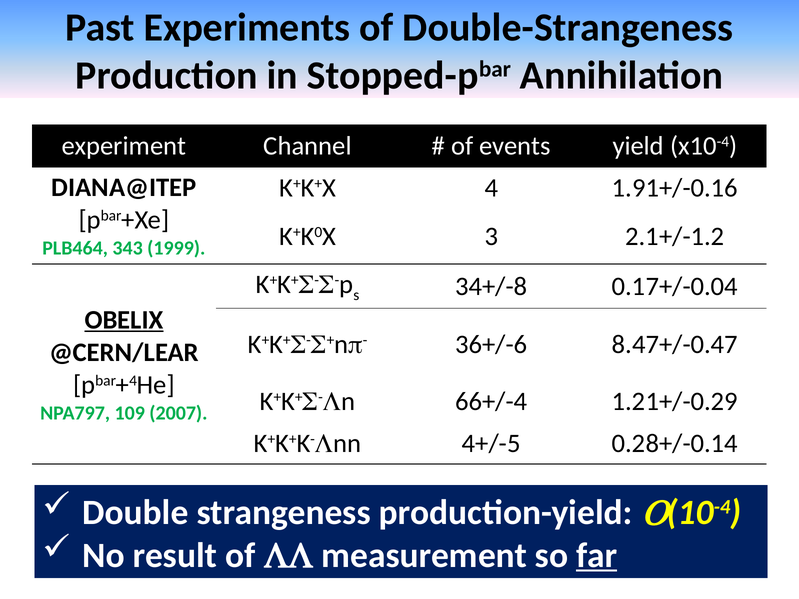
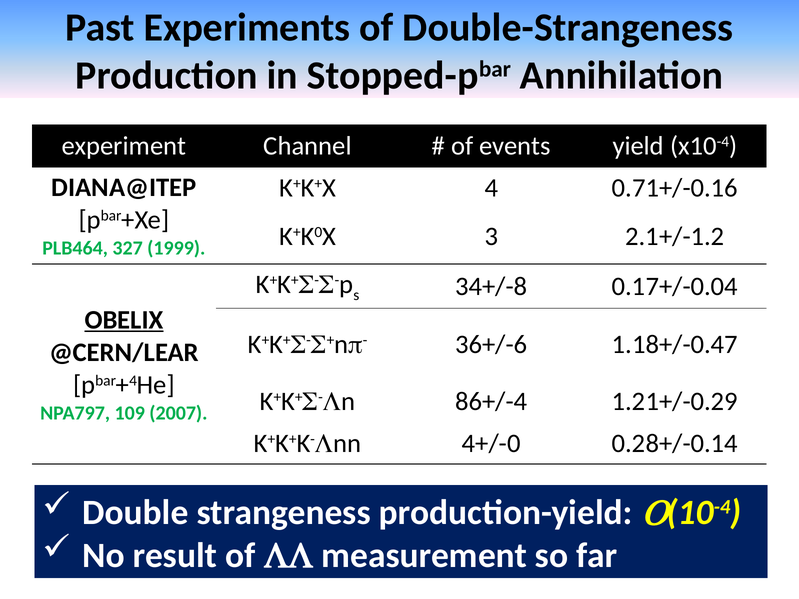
1.91+/-0.16: 1.91+/-0.16 -> 0.71+/-0.16 (675, 188)
343: 343 -> 327 (128, 248)
8.47+/-0.47: 8.47+/-0.47 -> 1.18+/-0.47 (675, 345)
66+/-4: 66+/-4 -> 86+/-4 (491, 402)
4+/-5: 4+/-5 -> 4+/-0 (491, 444)
far underline: present -> none (597, 556)
